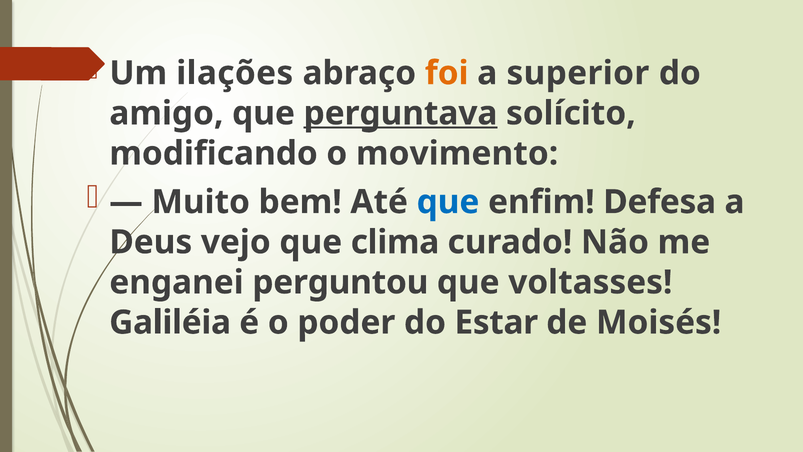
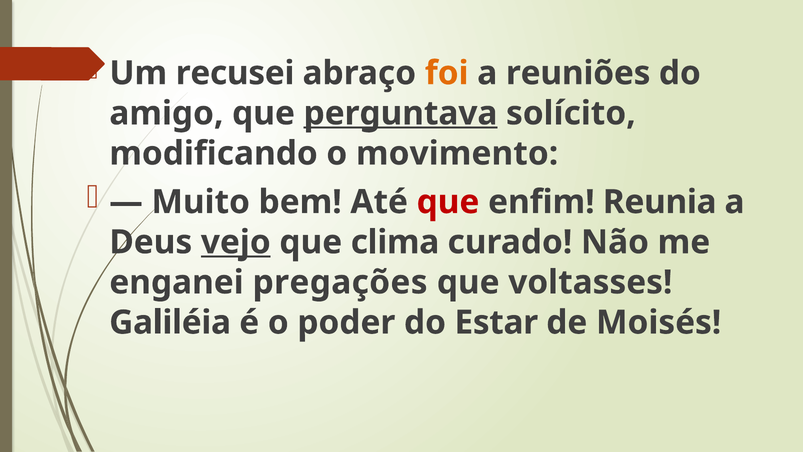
ilações: ilações -> recusei (235, 73)
superior: superior -> reuniões (578, 73)
que colour: blue -> red (448, 202)
Defesa: Defesa -> Reunia (660, 202)
vejo underline: none -> present (236, 242)
perguntou: perguntou -> pregações (340, 282)
